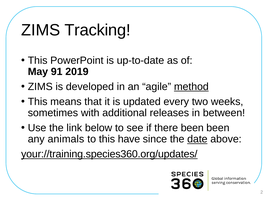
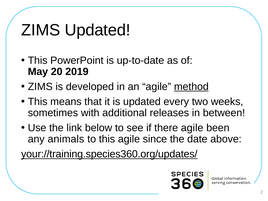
ZIMS Tracking: Tracking -> Updated (98, 30)
91: 91 -> 20 (57, 72)
there been: been -> agile (192, 128)
this have: have -> agile (129, 139)
date underline: present -> none (197, 139)
